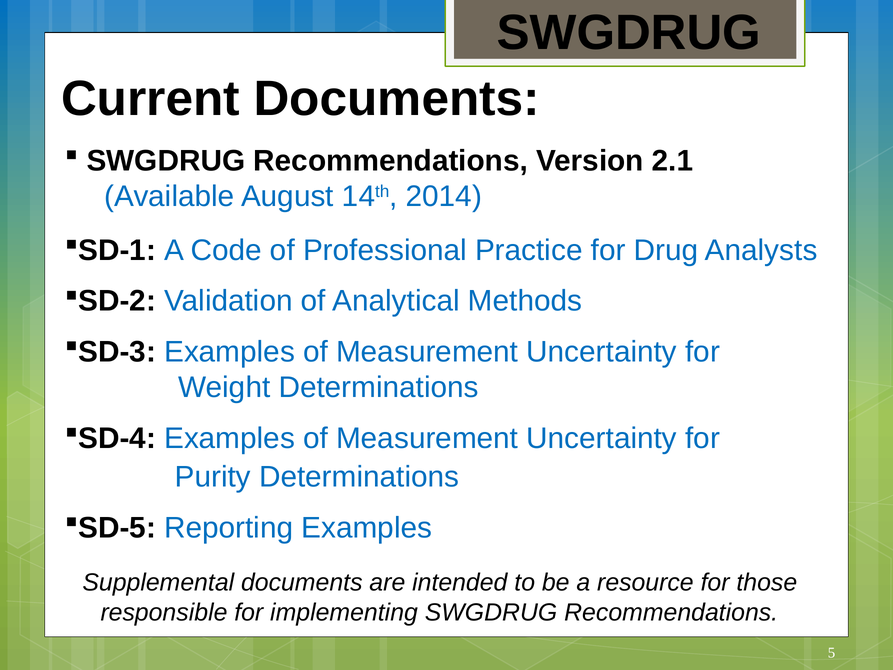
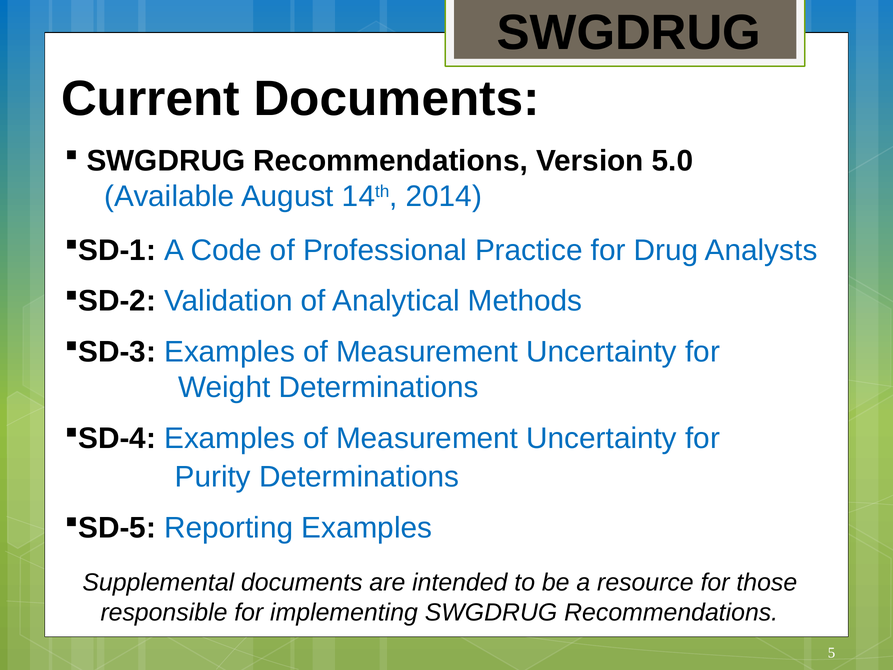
2.1: 2.1 -> 5.0 (673, 161)
